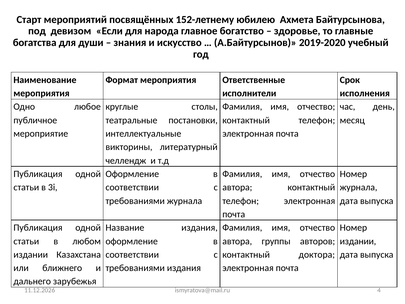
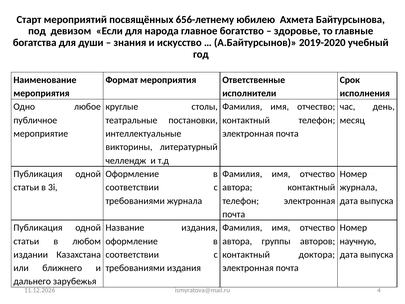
152-летнему: 152-летнему -> 656-летнему (205, 20)
издании: издании -> научную (358, 241)
